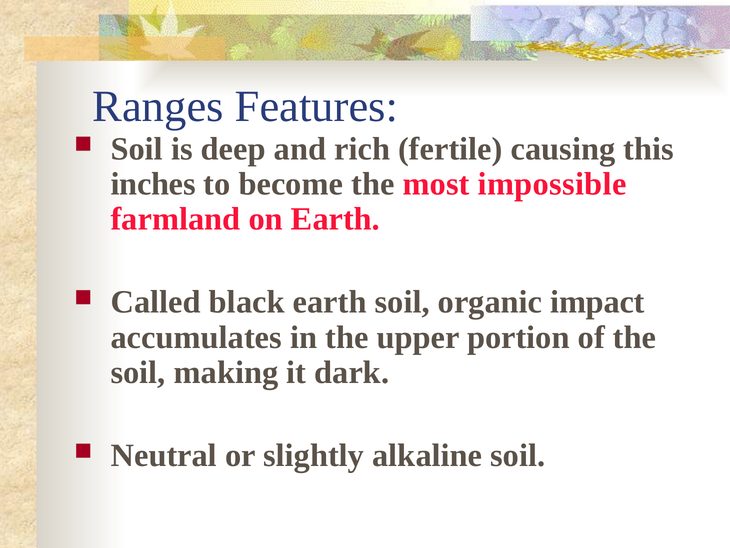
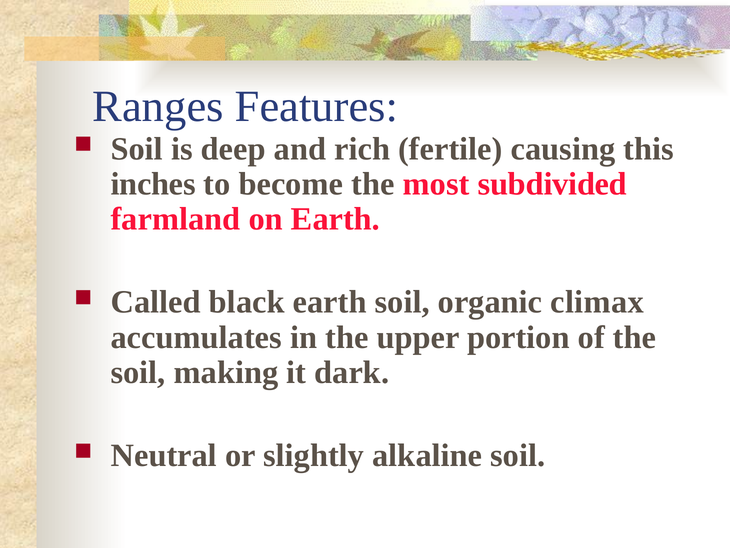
impossible: impossible -> subdivided (552, 184)
impact: impact -> climax (597, 302)
